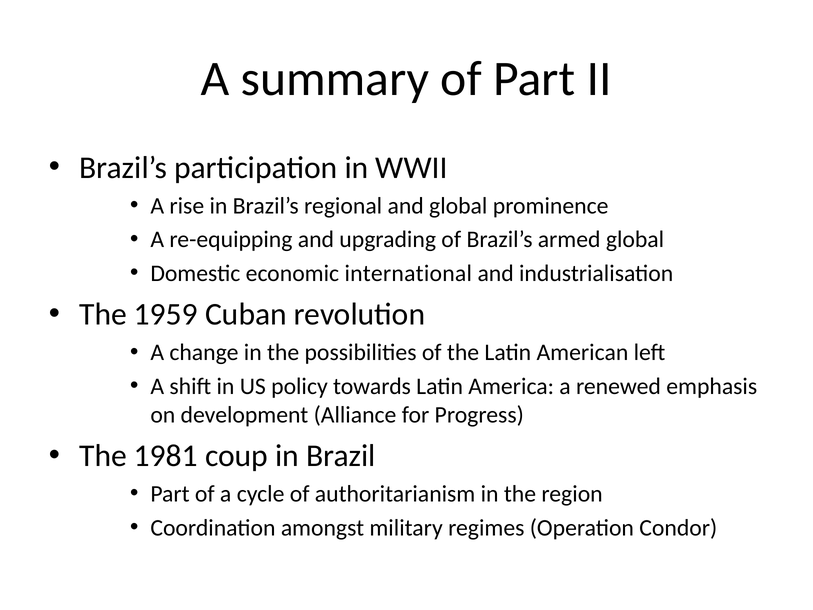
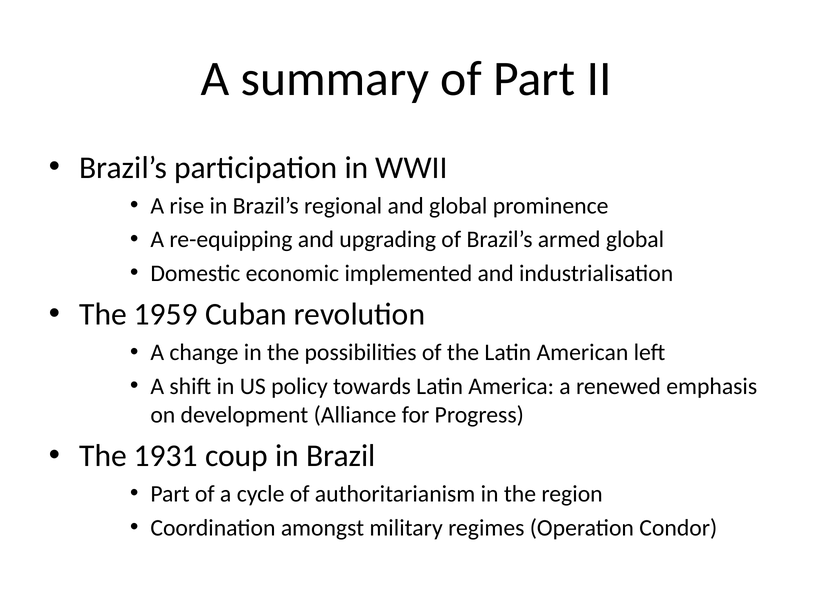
international: international -> implemented (408, 273)
1981: 1981 -> 1931 (166, 456)
